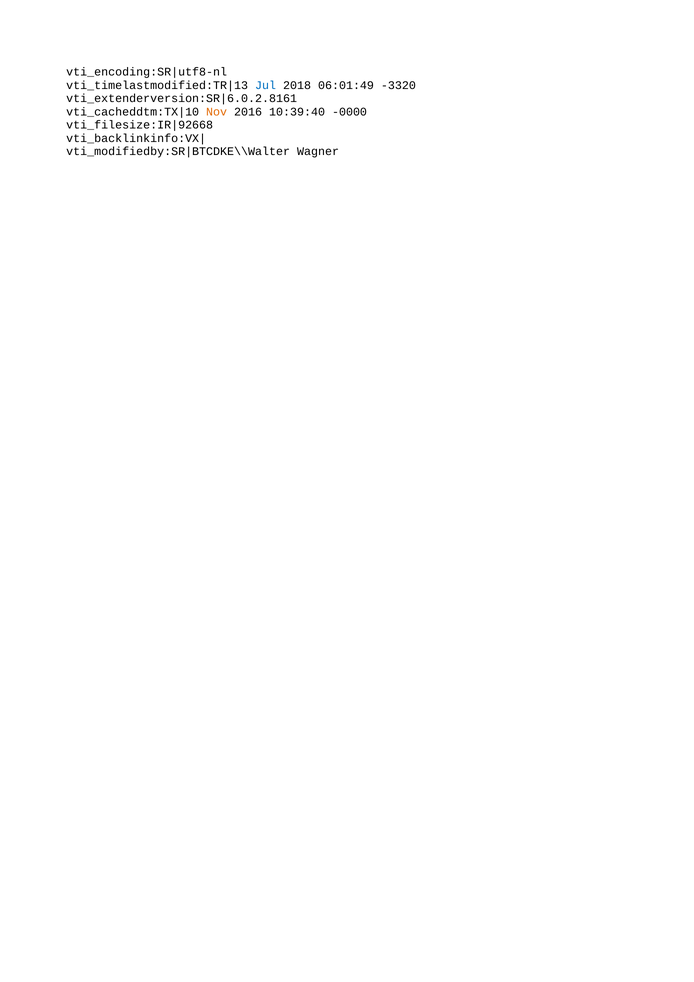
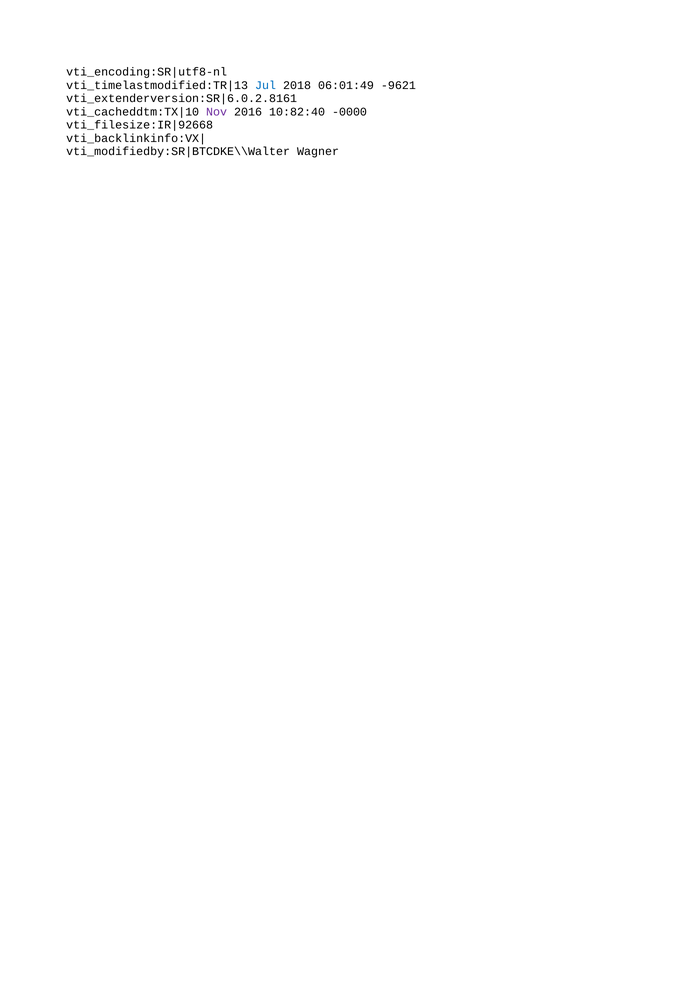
-3320: -3320 -> -9621 (398, 85)
Nov colour: orange -> purple (217, 112)
10:39:40: 10:39:40 -> 10:82:40 (297, 112)
